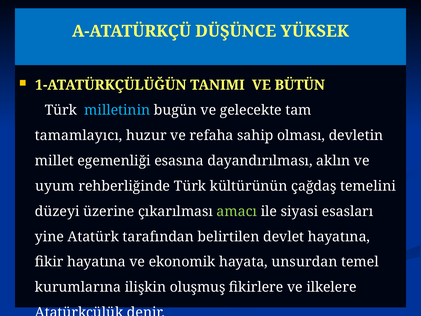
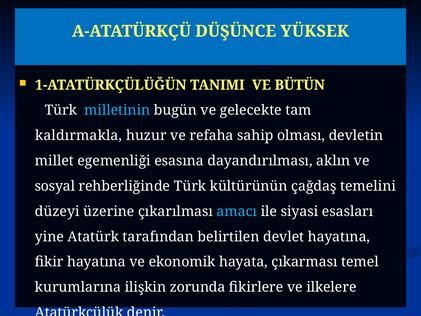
tamamlayıcı: tamamlayıcı -> kaldırmakla (79, 136)
uyum: uyum -> sosyal (55, 186)
amacı colour: light green -> light blue (237, 211)
unsurdan: unsurdan -> çıkarması (305, 262)
oluşmuş: oluşmuş -> zorunda (198, 287)
